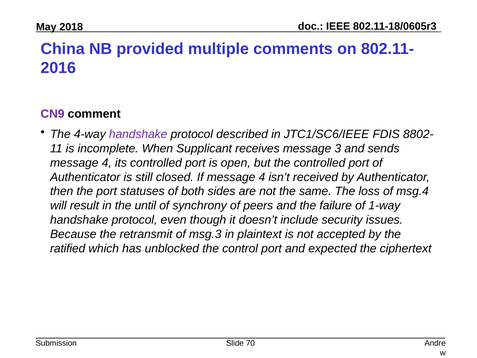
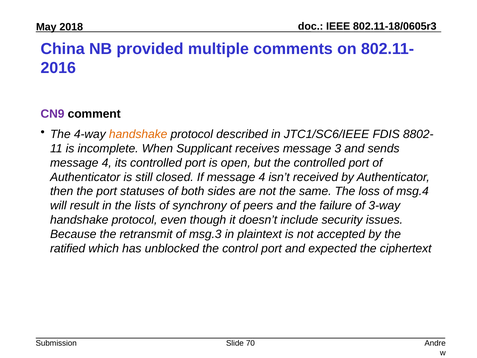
handshake colour: purple -> orange (138, 134)
until: until -> lists (145, 206)
1-way: 1-way -> 3-way (384, 206)
